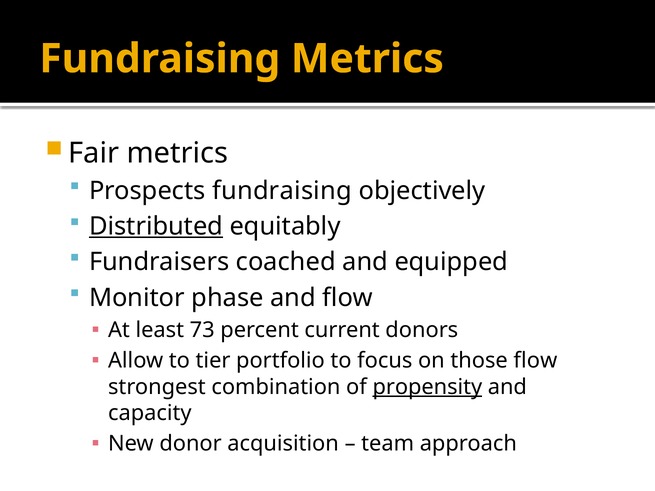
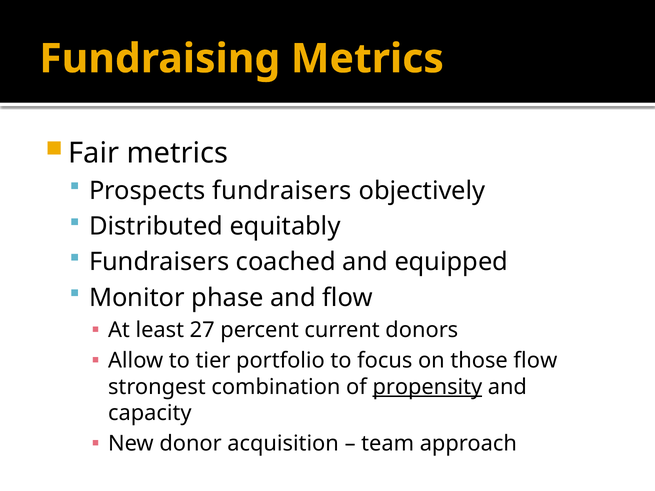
Prospects fundraising: fundraising -> fundraisers (282, 191)
Distributed underline: present -> none (156, 227)
73: 73 -> 27 (202, 330)
